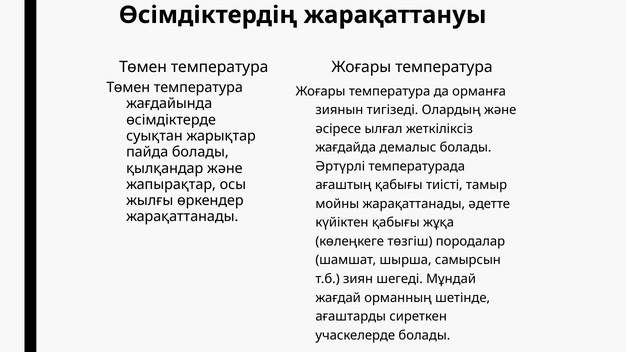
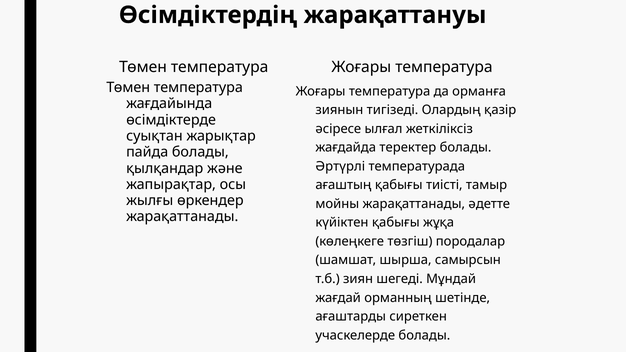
Олардың жəне: жəне -> қазір (500, 110)
демалыс: демалыс -> теректер (408, 148)
